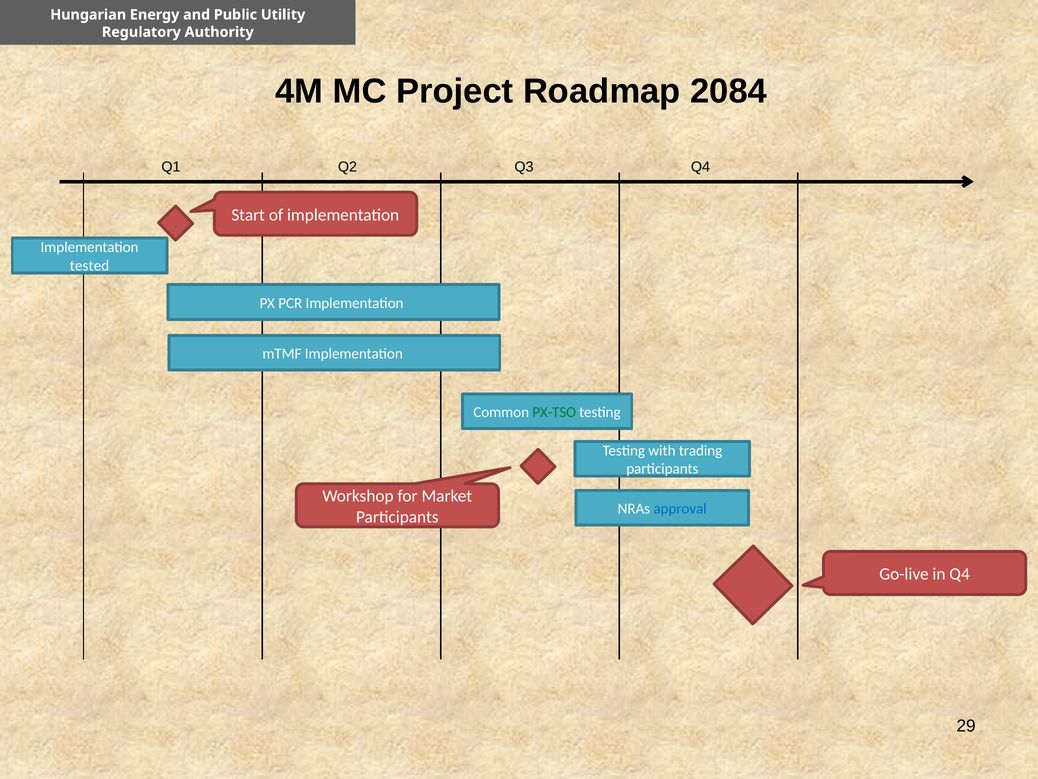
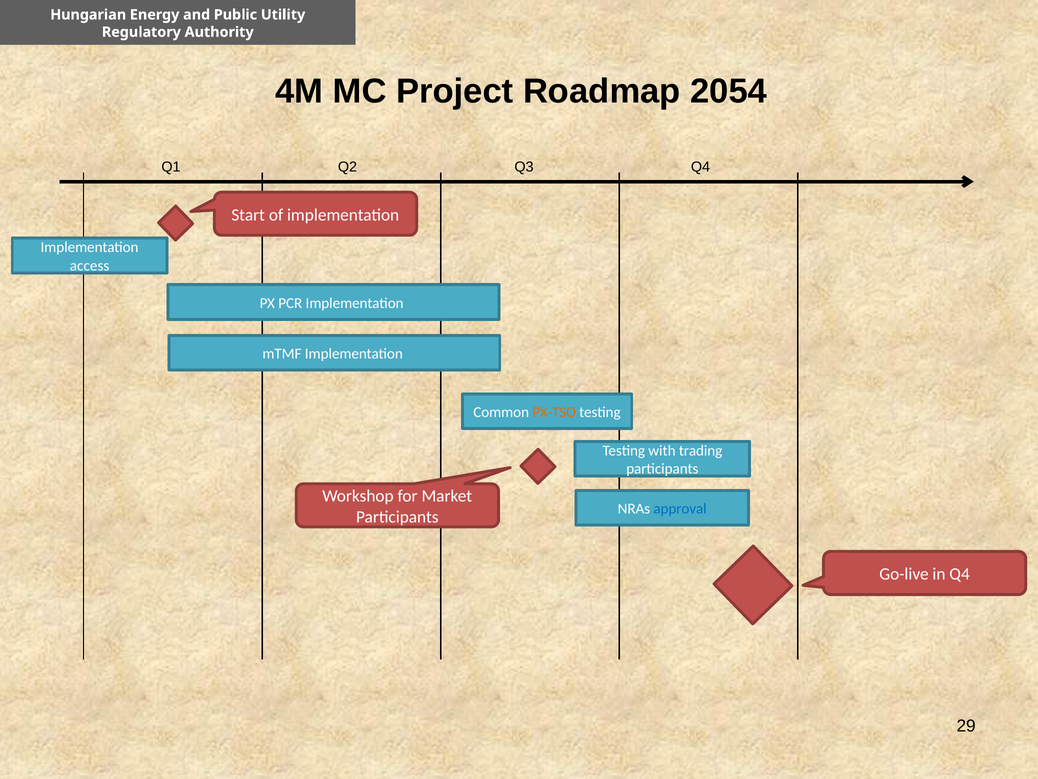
2084: 2084 -> 2054 (729, 91)
tested: tested -> access (90, 265)
PX-TSO colour: green -> orange (554, 412)
